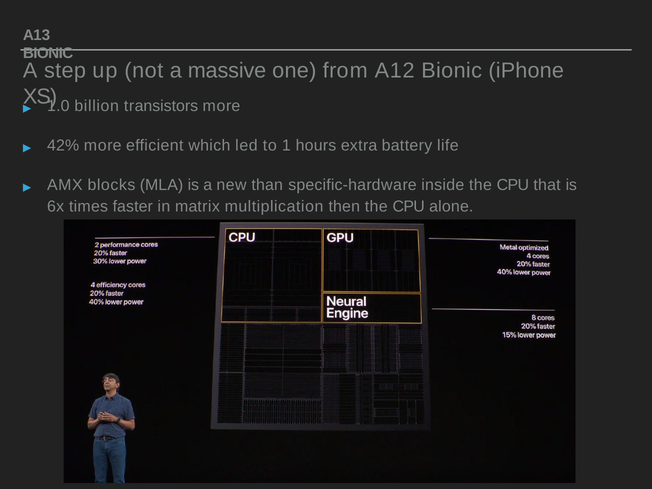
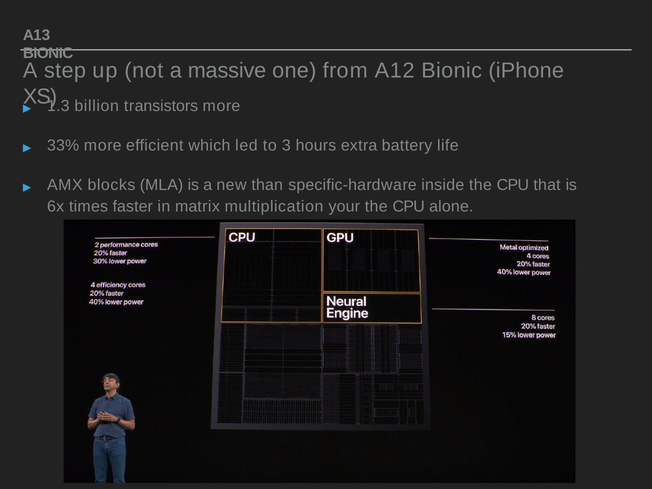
1.0: 1.0 -> 1.3 (58, 106)
42%: 42% -> 33% (63, 146)
1: 1 -> 3 (286, 146)
then: then -> your (344, 207)
